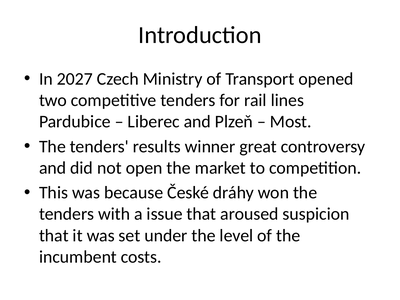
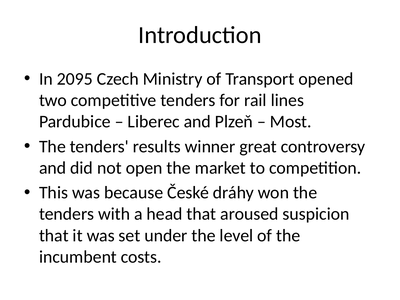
2027: 2027 -> 2095 (75, 79)
issue: issue -> head (165, 214)
